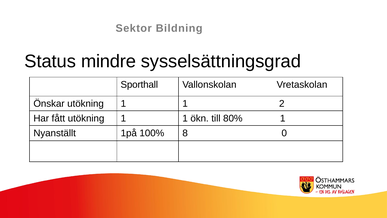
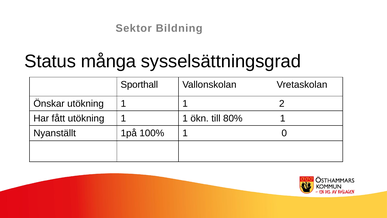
mindre: mindre -> många (109, 61)
100% 8: 8 -> 1 (185, 133)
